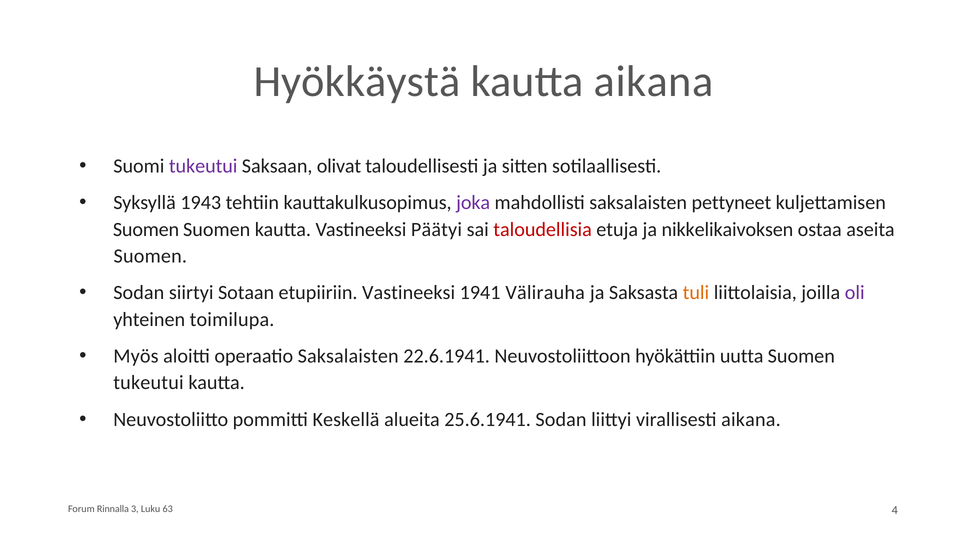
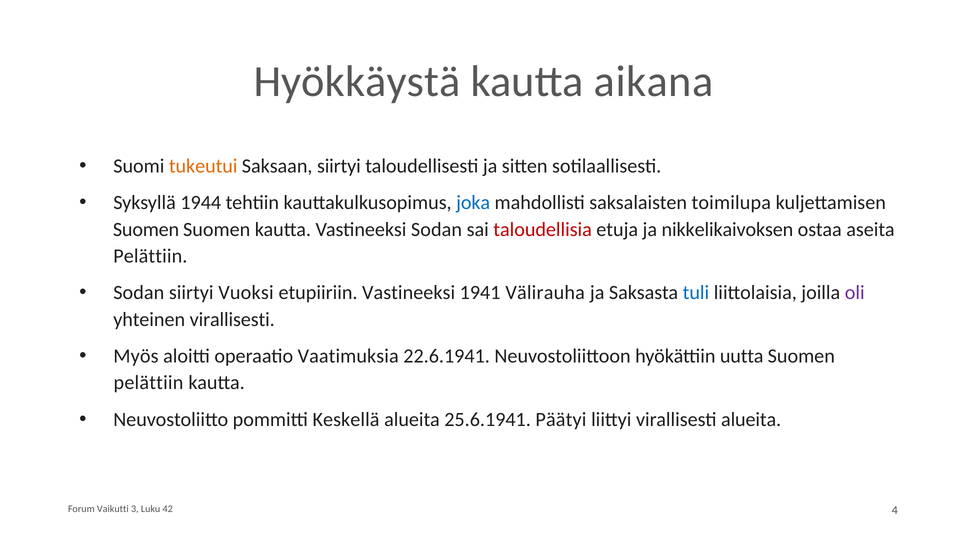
tukeutui colour: purple -> orange (203, 166)
Saksaan olivat: olivat -> siirtyi (339, 166)
1943: 1943 -> 1944 (201, 203)
joka colour: purple -> blue (473, 203)
pettyneet: pettyneet -> toimilupa (731, 203)
Vastineeksi Päätyi: Päätyi -> Sodan (437, 229)
Suomen: Suomen -> Pelättiin (150, 256)
Sotaan: Sotaan -> Vuoksi (246, 292)
tuli colour: orange -> blue (696, 292)
yhteinen toimilupa: toimilupa -> virallisesti (232, 319)
operaatio Saksalaisten: Saksalaisten -> Vaatimuksia (348, 356)
tukeutui: tukeutui -> pelättiin (148, 382)
25.6.1941 Sodan: Sodan -> Päätyi (561, 419)
virallisesti aikana: aikana -> alueita (751, 419)
Rinnalla: Rinnalla -> Vaikutti (113, 508)
63: 63 -> 42 (168, 508)
